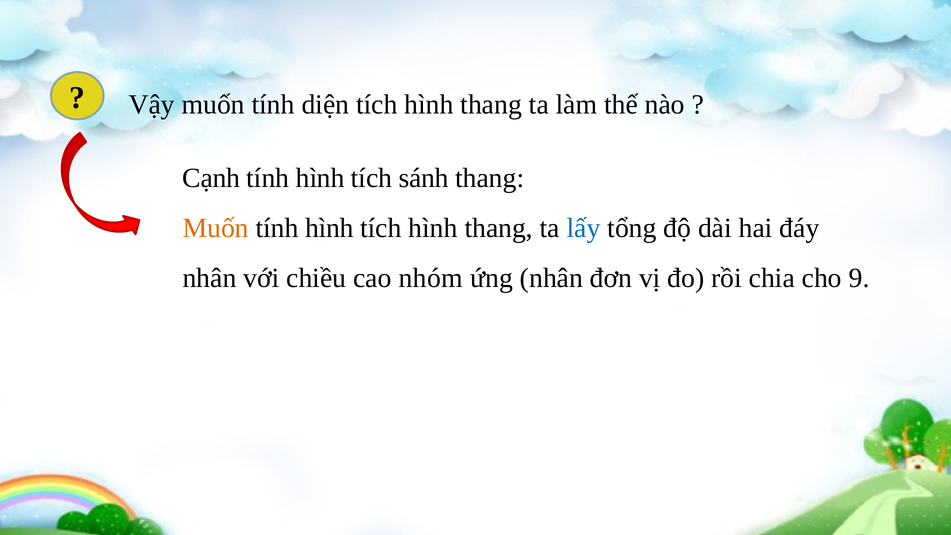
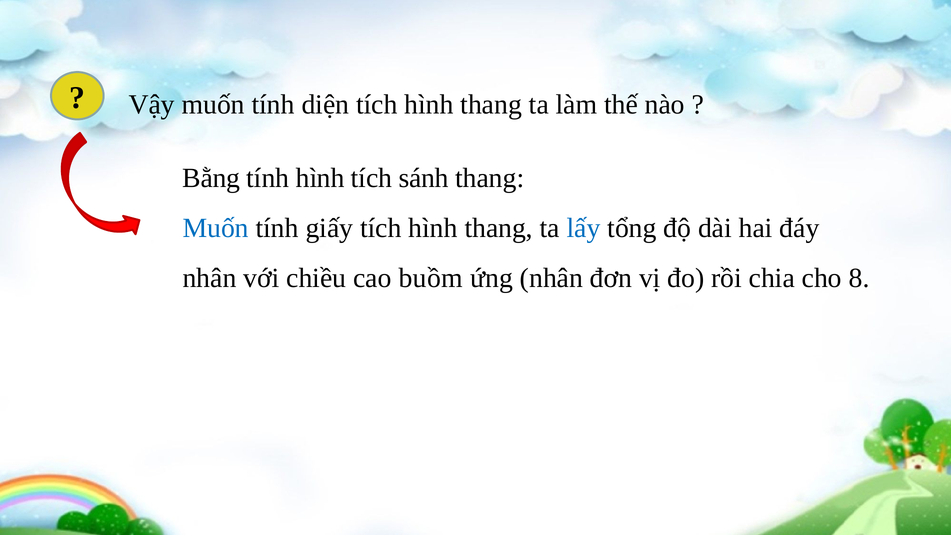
Cạnh: Cạnh -> Bằng (211, 178)
Muốn colour: orange -> blue (216, 228)
hình: hình -> giấy (329, 228)
nhóm: nhóm -> buồm (431, 278)
9: 9 -> 8 (859, 278)
